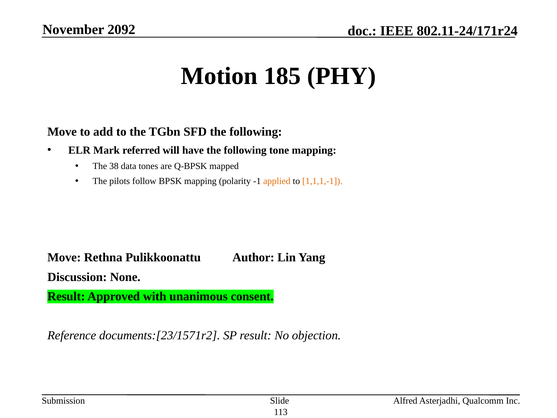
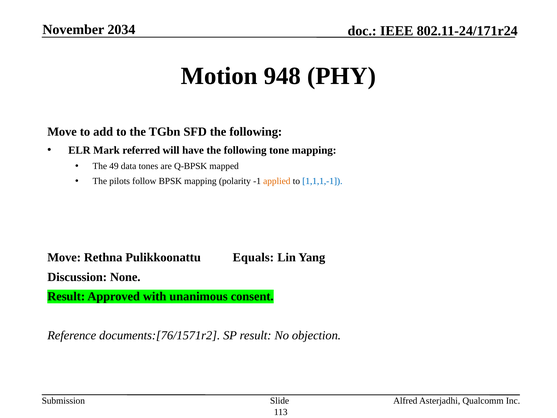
2092: 2092 -> 2034 (121, 30)
185: 185 -> 948 (282, 76)
38: 38 -> 49 (114, 166)
1,1,1,-1 colour: orange -> blue (322, 181)
Author: Author -> Equals (253, 257)
documents:[23/1571r2: documents:[23/1571r2 -> documents:[76/1571r2 (160, 335)
